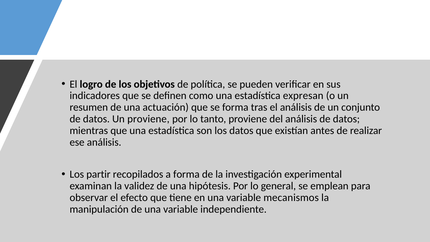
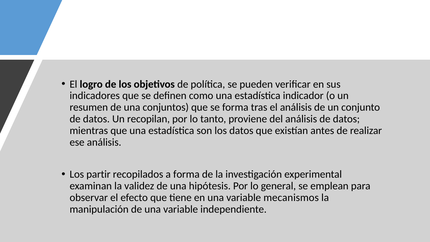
expresan: expresan -> indicador (303, 96)
actuación: actuación -> conjuntos (166, 107)
Un proviene: proviene -> recopilan (149, 119)
